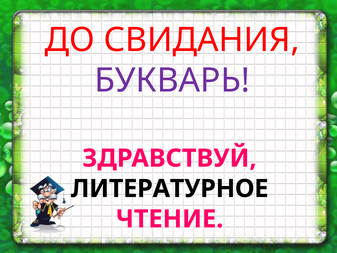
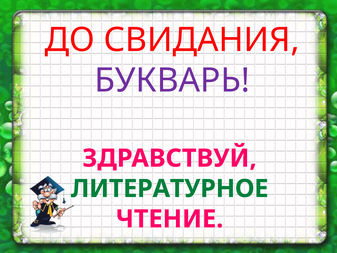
ЛИТЕРАТУРНОЕ colour: black -> green (170, 188)
